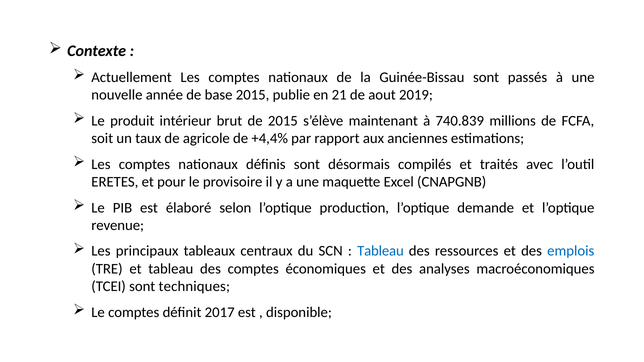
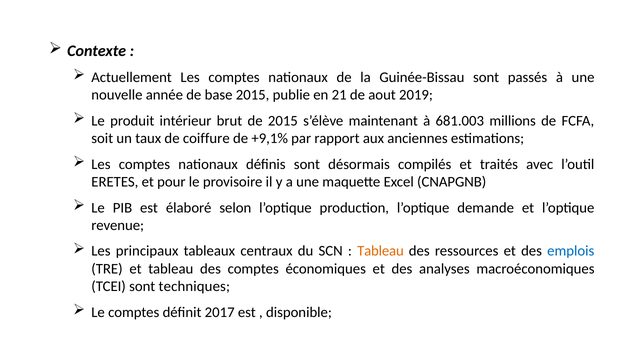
740.839: 740.839 -> 681.003 (460, 121)
agricole: agricole -> coiffure (206, 139)
+4,4%: +4,4% -> +9,1% (270, 139)
Tableau colour: blue -> orange (380, 251)
